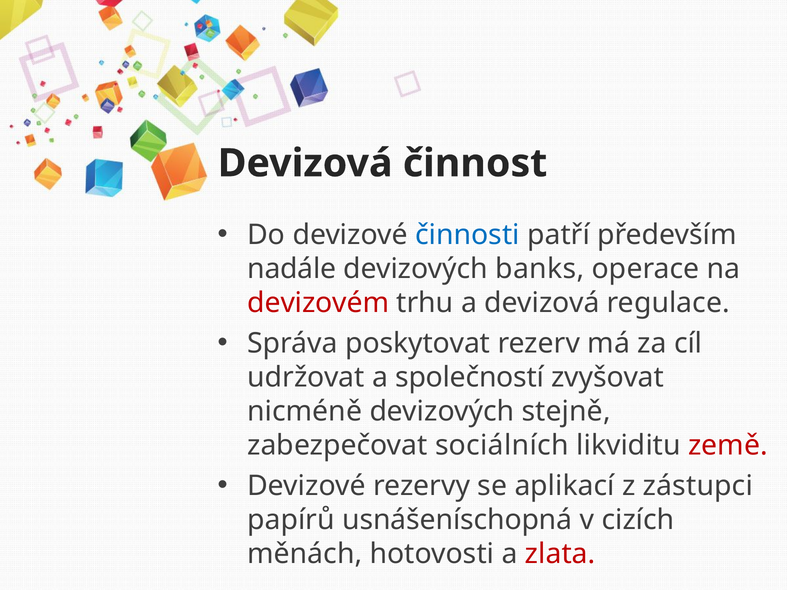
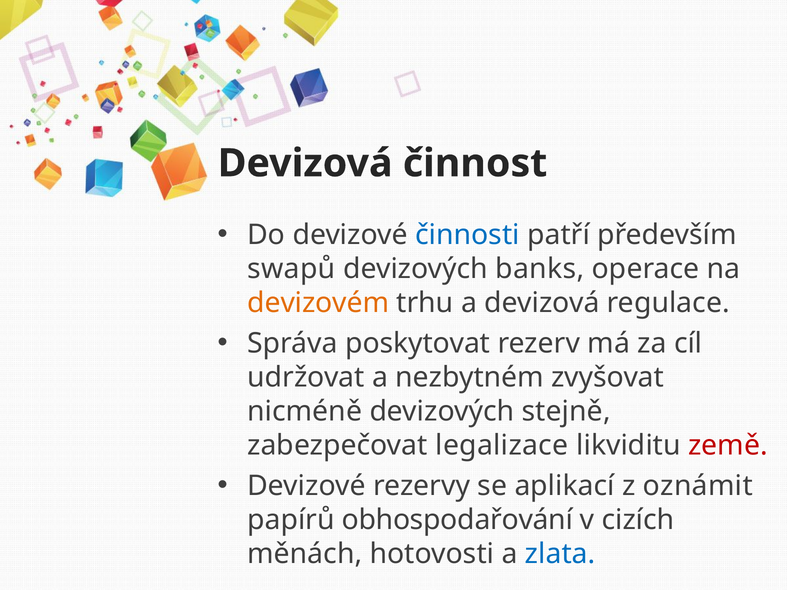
nadále: nadále -> swapů (291, 269)
devizovém colour: red -> orange (318, 303)
společností: společností -> nezbytném (470, 378)
sociálních: sociálních -> legalizace (502, 446)
zástupci: zástupci -> oznámit (698, 486)
usnášeníschopná: usnášeníschopná -> obhospodařování (457, 520)
zlata colour: red -> blue (560, 554)
